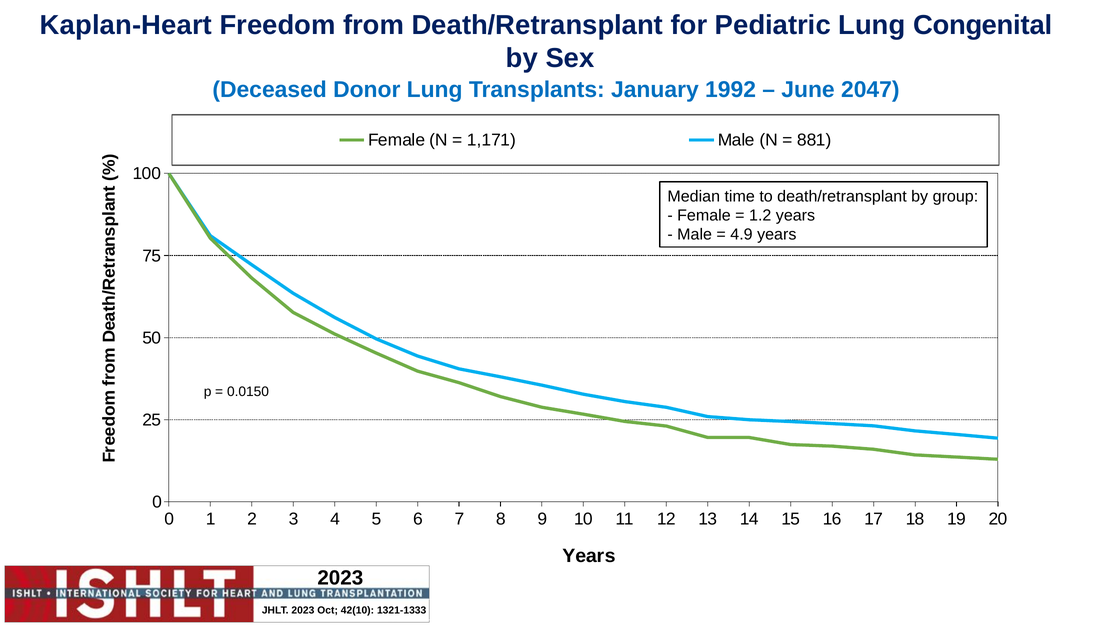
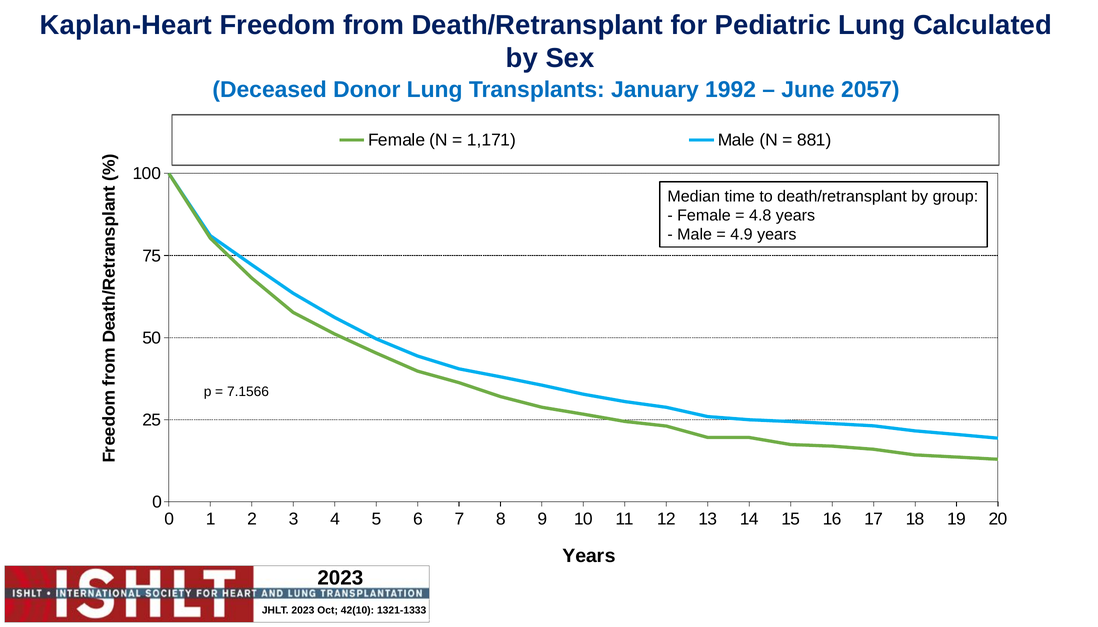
Congenital: Congenital -> Calculated (982, 25)
2047: 2047 -> 2057 (870, 90)
1.2: 1.2 -> 4.8 (760, 216)
0.0150: 0.0150 -> 7.1566 (248, 392)
